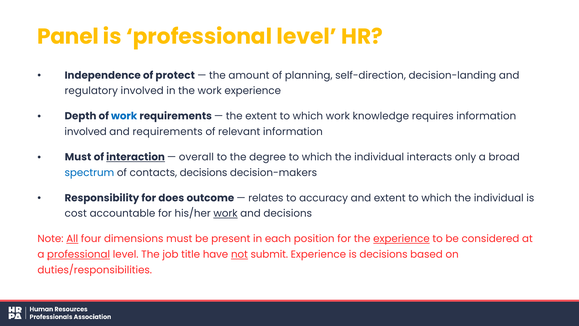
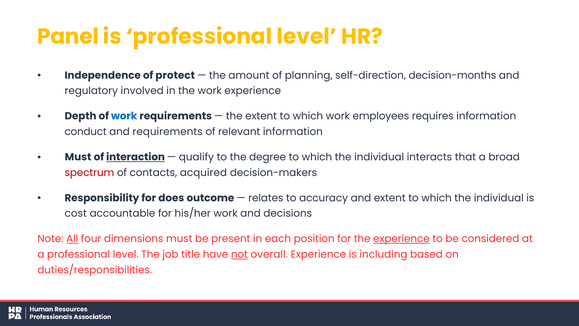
decision-landing: decision-landing -> decision-months (452, 75)
knowledge: knowledge -> employees (381, 116)
involved: involved -> conduct (86, 132)
overall: overall -> qualify (196, 157)
only: only -> that (465, 157)
spectrum colour: blue -> red (89, 173)
contacts decisions: decisions -> acquired (203, 173)
work underline: present -> none (226, 213)
professional underline: present -> none (79, 254)
submit: submit -> overall (269, 254)
is decisions: decisions -> including (383, 254)
